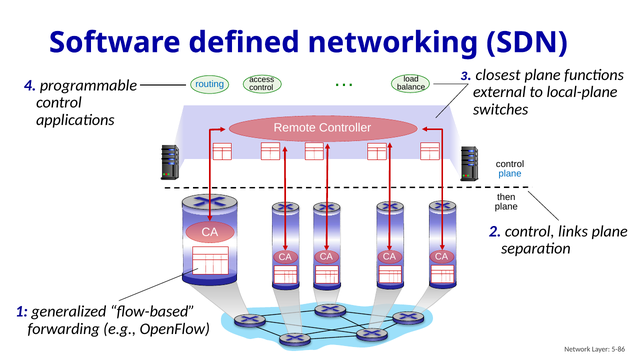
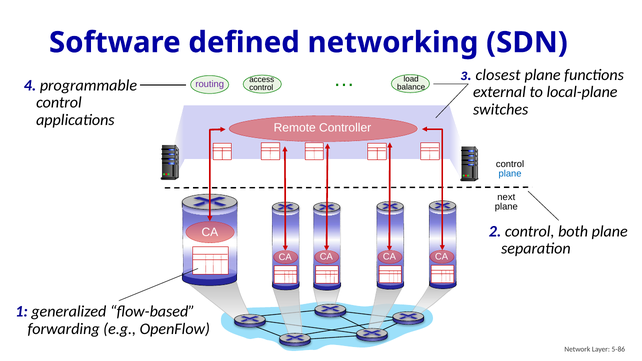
routing colour: blue -> purple (210, 84)
then: then -> next (506, 197)
links: links -> both (573, 231)
